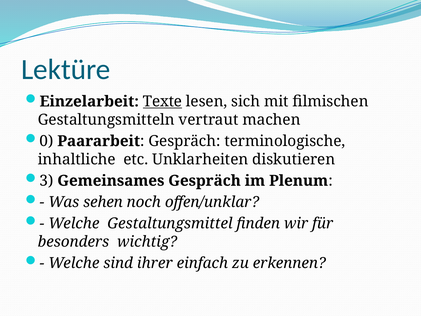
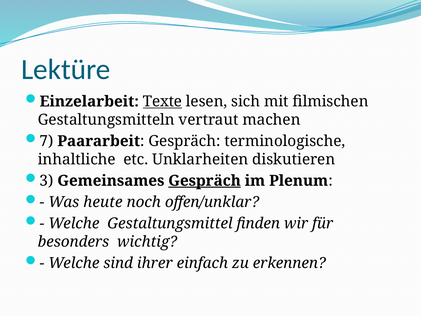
0: 0 -> 7 (47, 141)
Gespräch underline: none -> present (205, 181)
sehen: sehen -> heute (103, 202)
